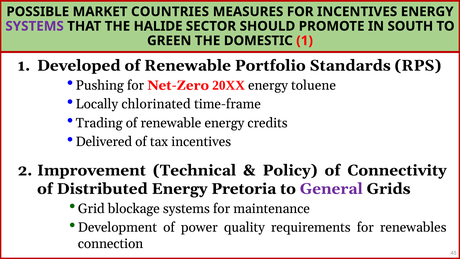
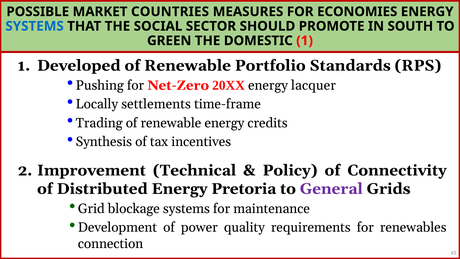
FOR INCENTIVES: INCENTIVES -> ECONOMIES (357, 12)
SYSTEMS colour: purple -> blue (35, 26)
HALIDE: HALIDE -> SOCIAL (158, 26)
toluene: toluene -> lacquer (313, 85)
chlorinated: chlorinated -> settlements (156, 104)
Delivered: Delivered -> Synthesis (104, 142)
